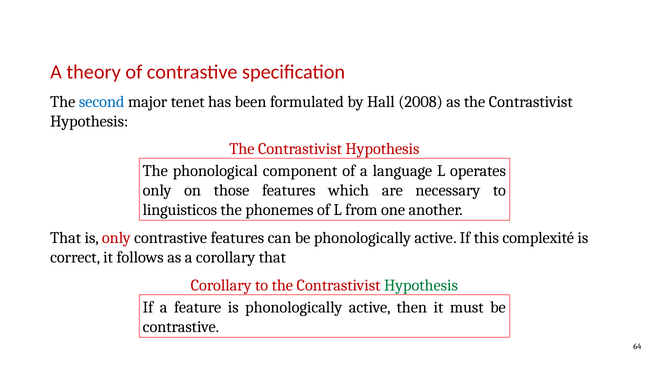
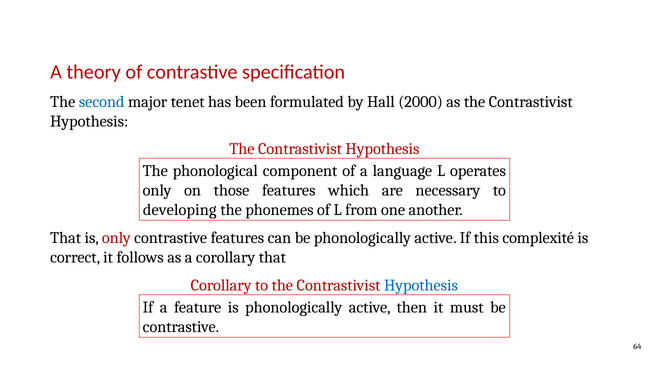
2008: 2008 -> 2000 (421, 102)
linguisticos: linguisticos -> developing (180, 210)
Hypothesis colour: green -> blue (421, 285)
